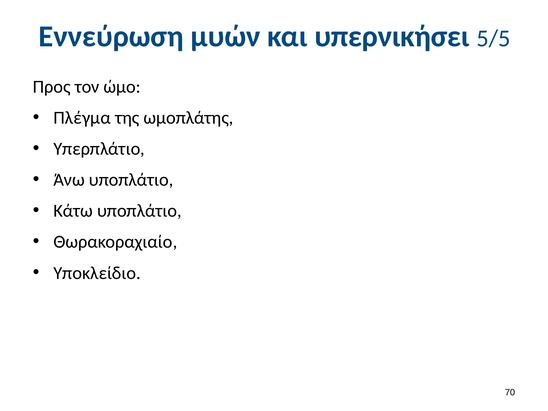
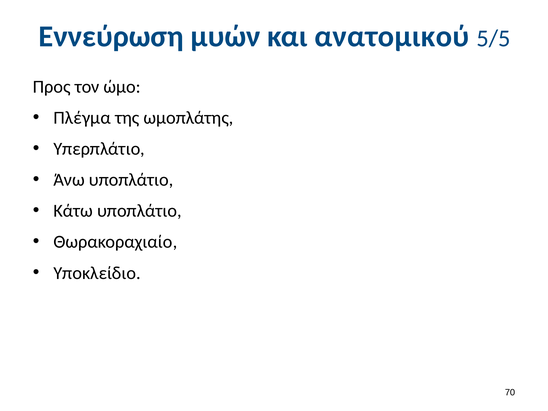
υπερνικήσει: υπερνικήσει -> ανατομικού (392, 36)
